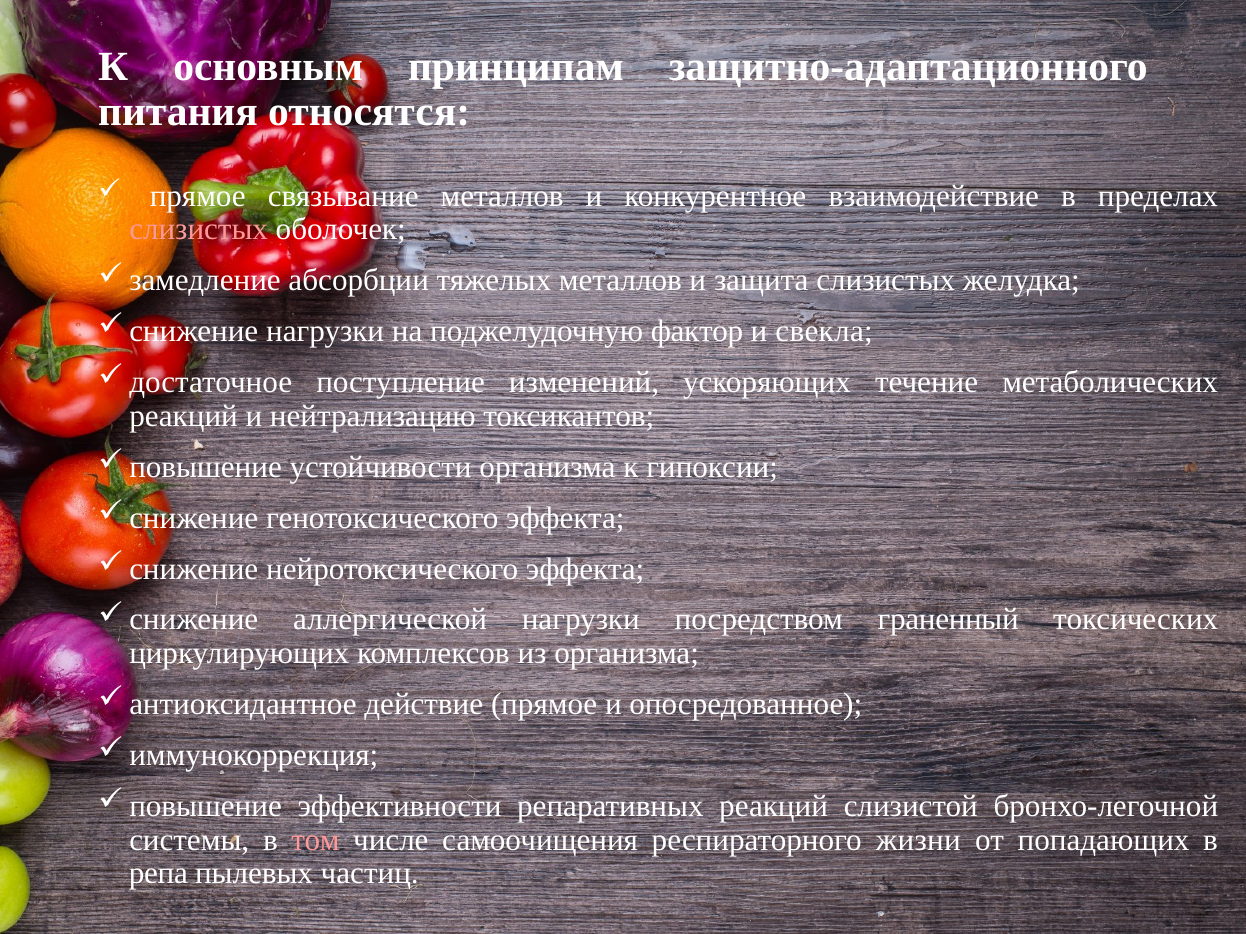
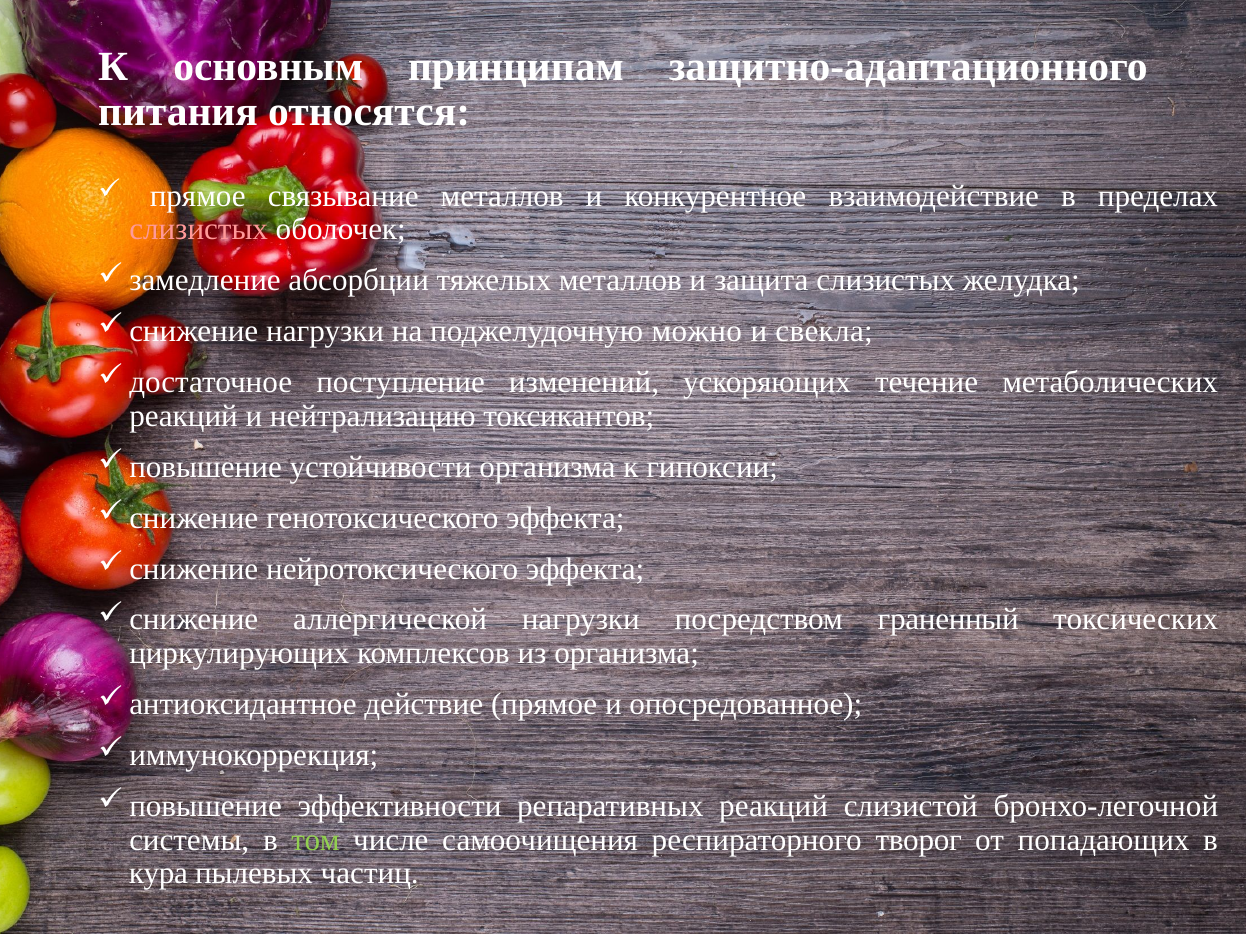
фактор: фактор -> можно (697, 332)
том colour: pink -> light green (316, 840)
жизни: жизни -> творог (919, 840)
репа: репа -> кура (158, 874)
